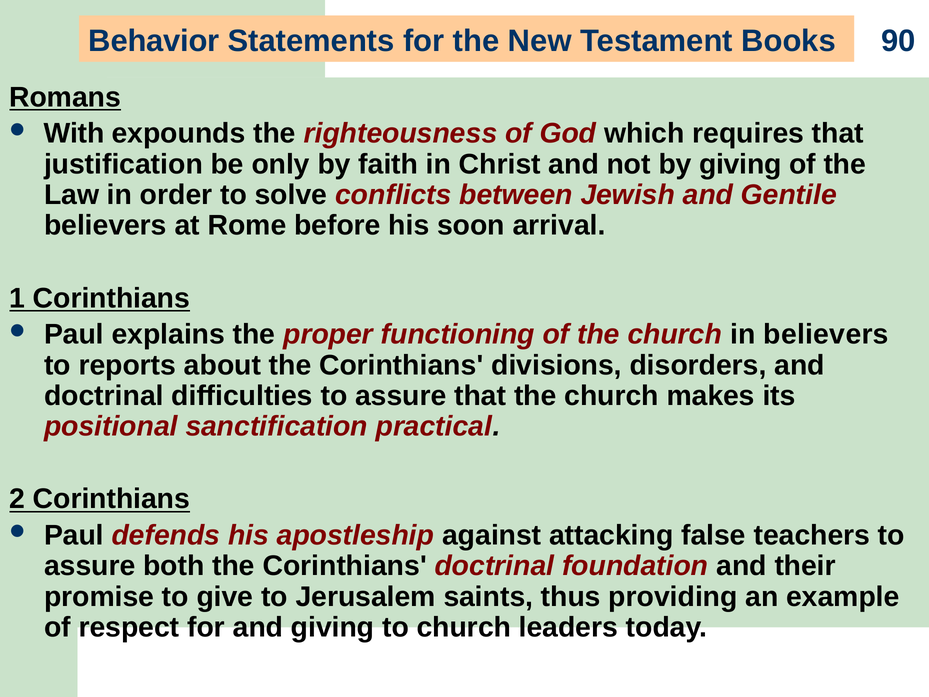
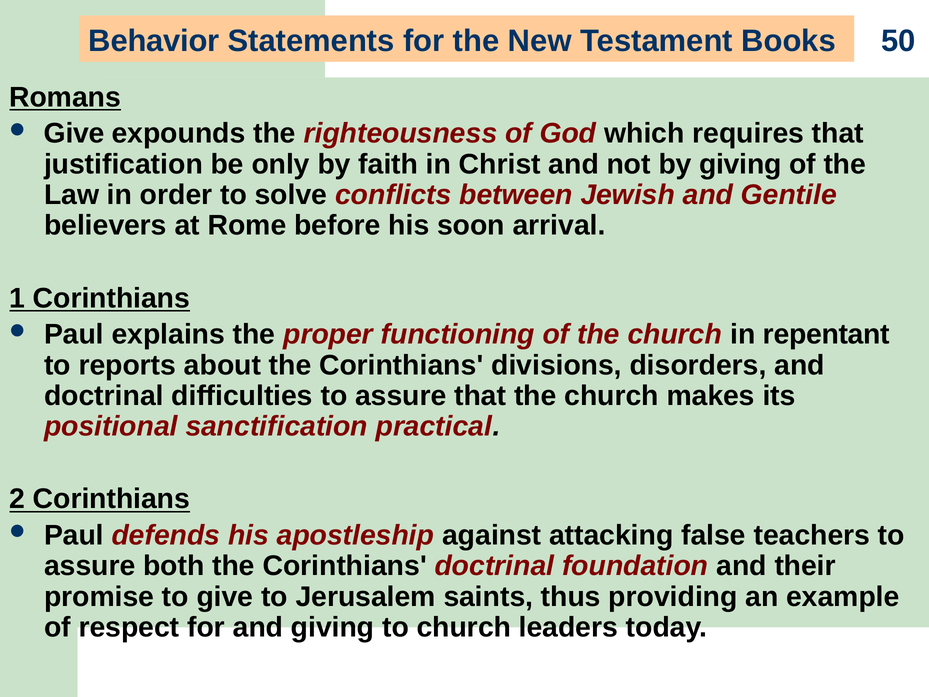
90: 90 -> 50 (898, 41)
With: With -> Give (74, 134)
in believers: believers -> repentant (826, 334)
